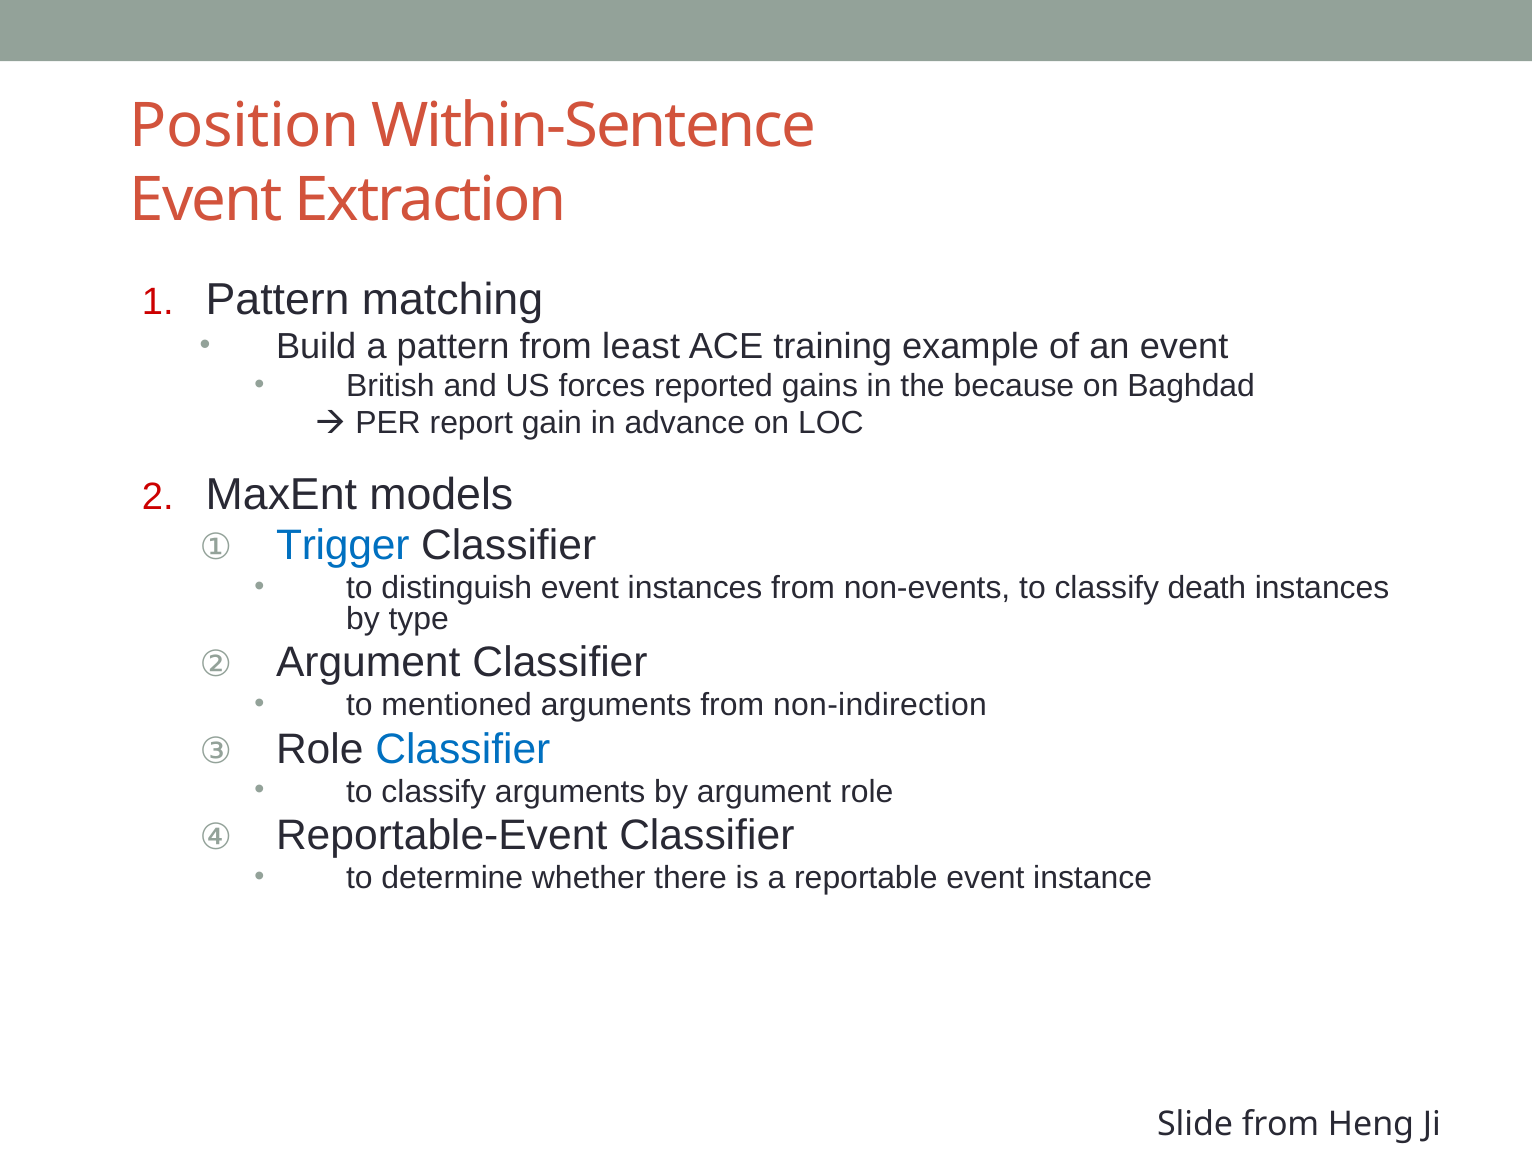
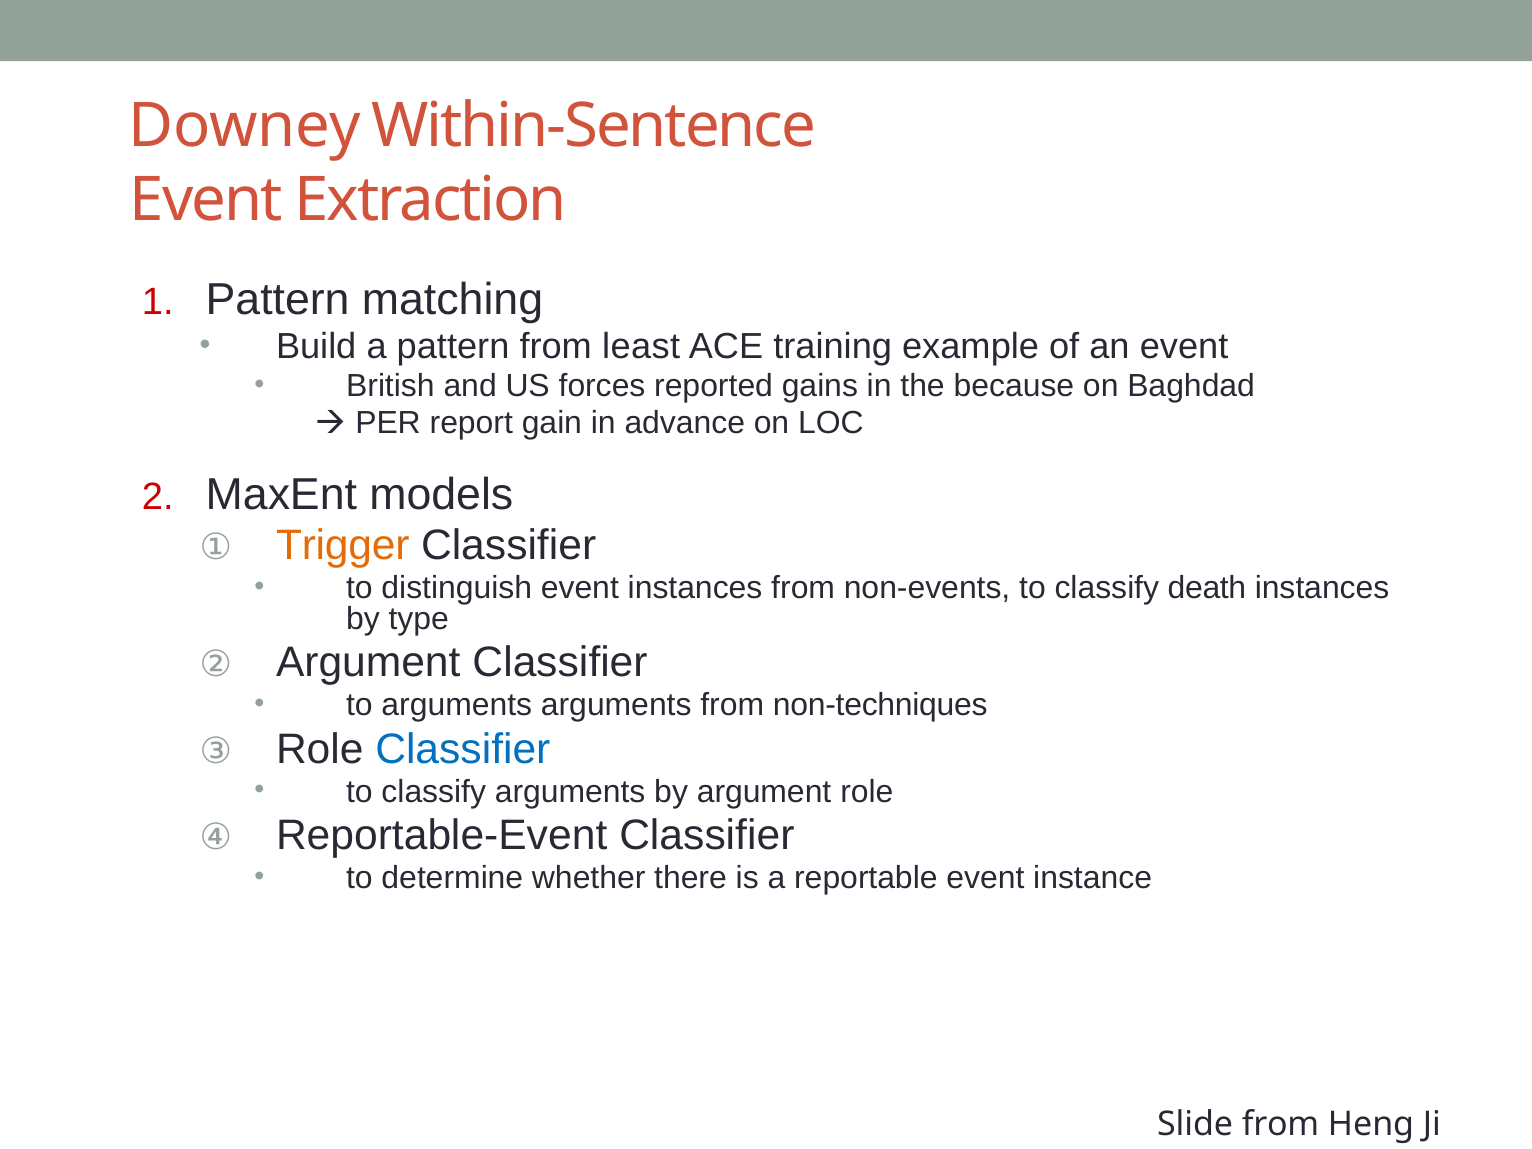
Position: Position -> Downey (245, 126)
Trigger colour: blue -> orange (343, 546)
to mentioned: mentioned -> arguments (457, 705)
non-indirection: non-indirection -> non-techniques (880, 705)
